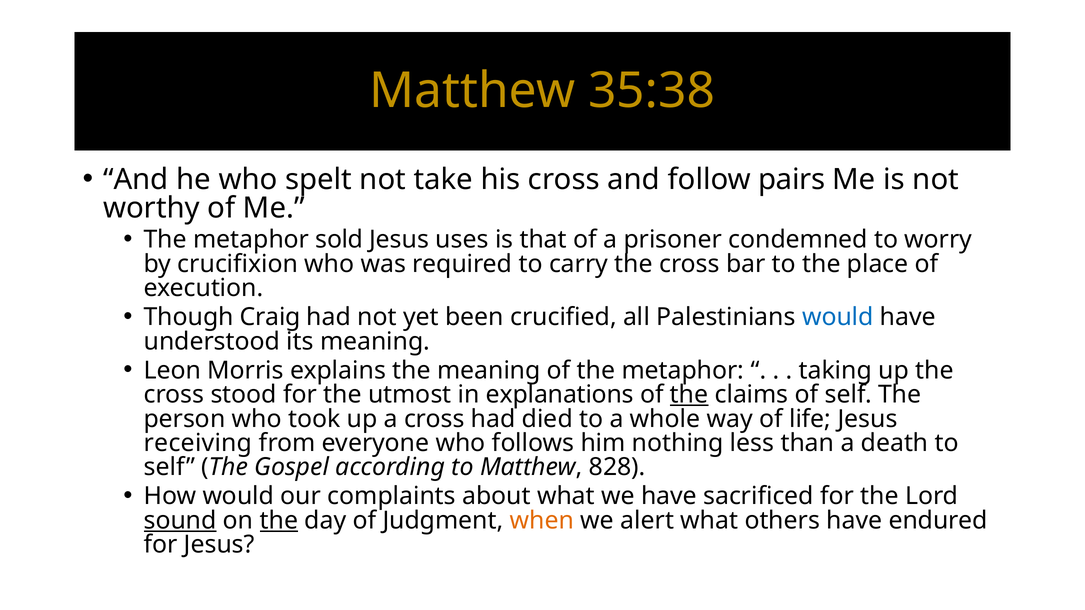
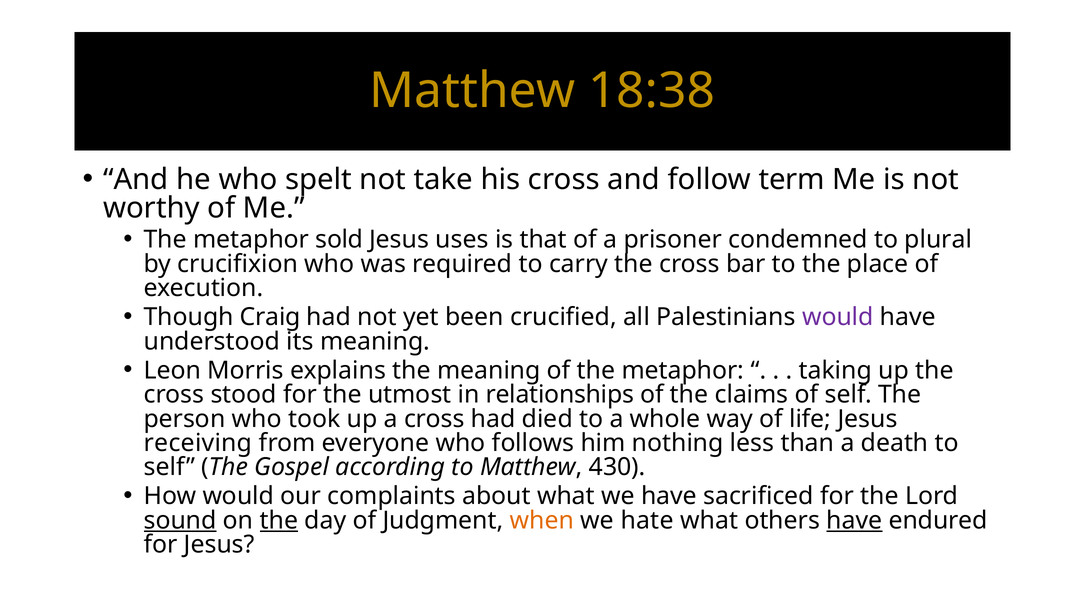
35:38: 35:38 -> 18:38 (652, 91)
pairs: pairs -> term (792, 180)
worry: worry -> plural (938, 240)
would colour: blue -> purple (838, 317)
explanations: explanations -> relationships (560, 395)
the underline: present -> none (689, 395)
828: 828 -> 430 (617, 467)
alert: alert -> hate (647, 521)
have underline: none -> present (854, 521)
